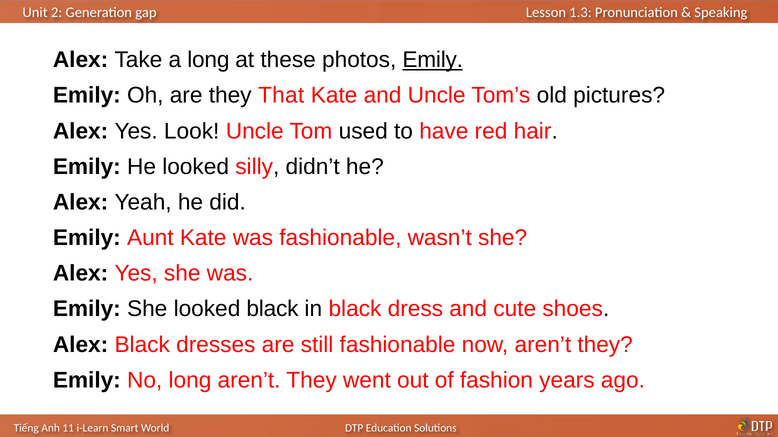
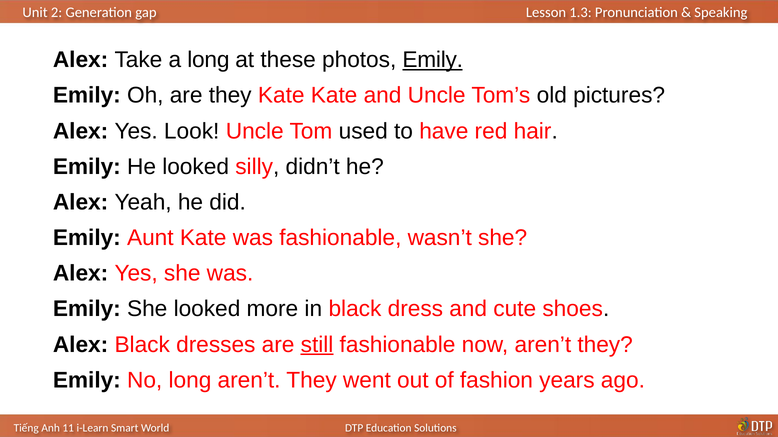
they That: That -> Kate (281, 96)
looked black: black -> more (272, 309)
still underline: none -> present (317, 345)
